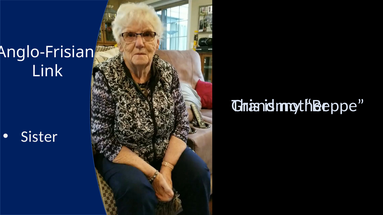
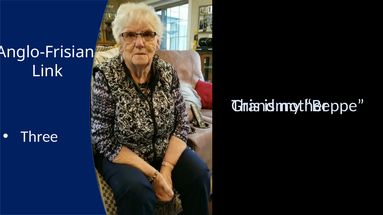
Sister: Sister -> Three (39, 137)
